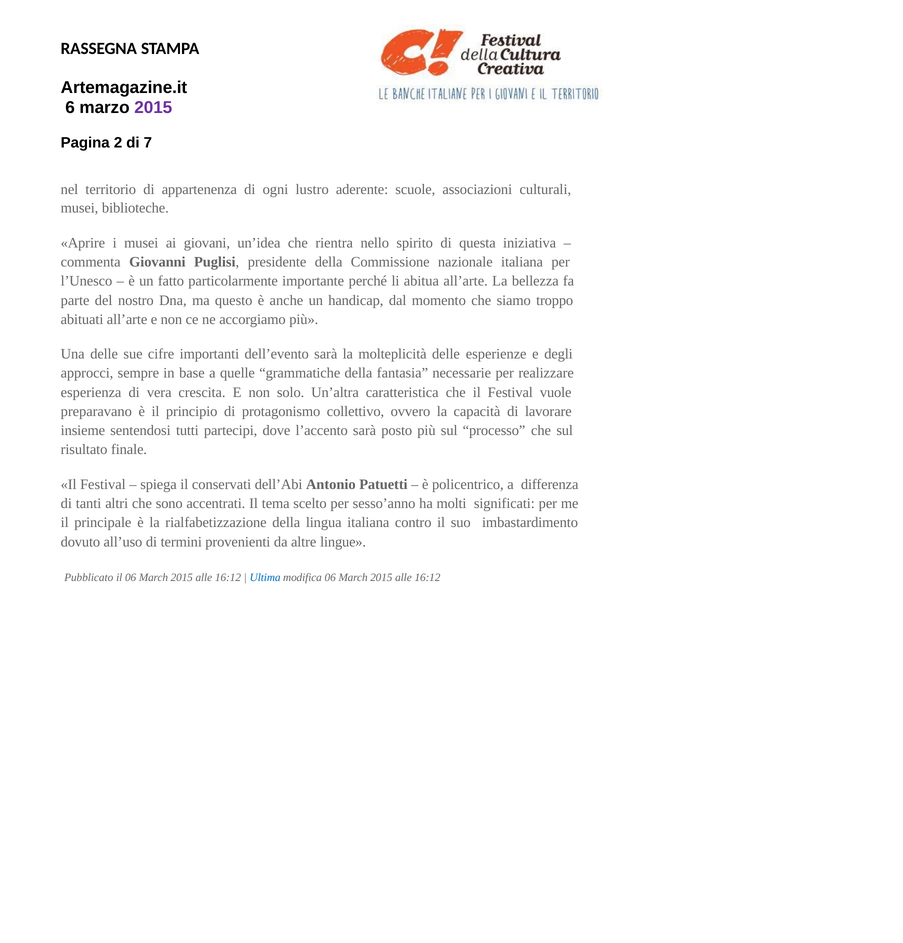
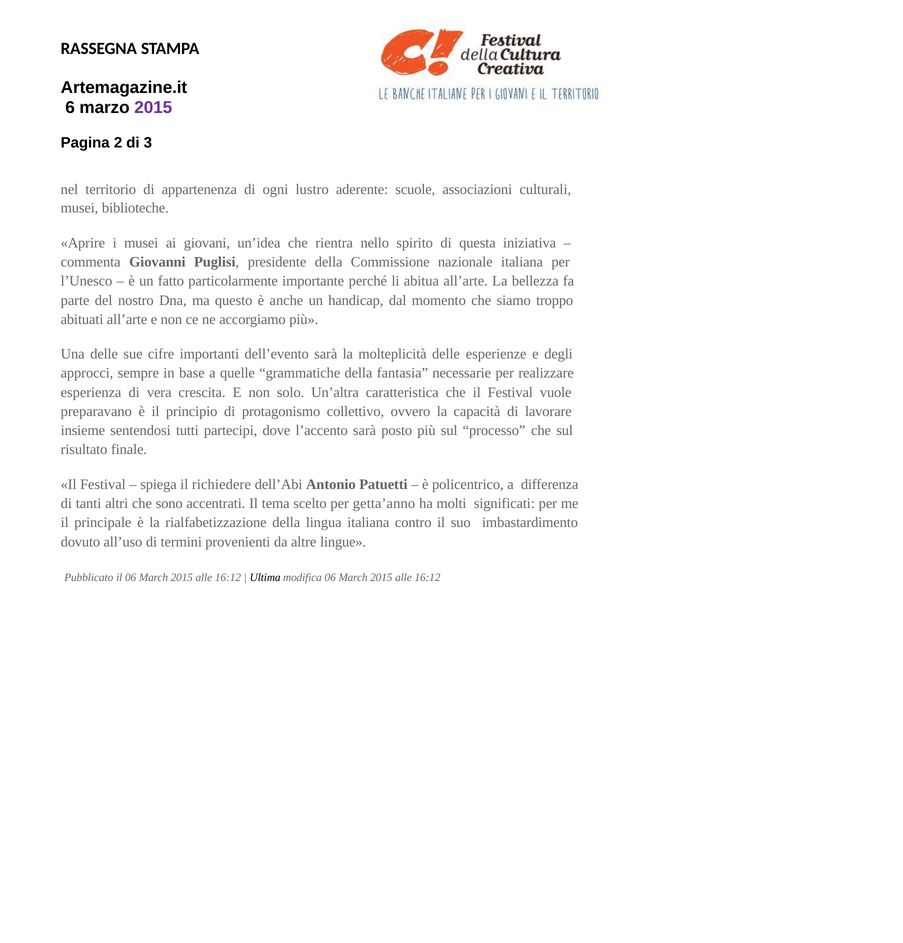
7: 7 -> 3 (148, 143)
conservati: conservati -> richiedere (221, 484)
sesso’anno: sesso’anno -> getta’anno (384, 503)
Ultima colour: blue -> black (265, 578)
